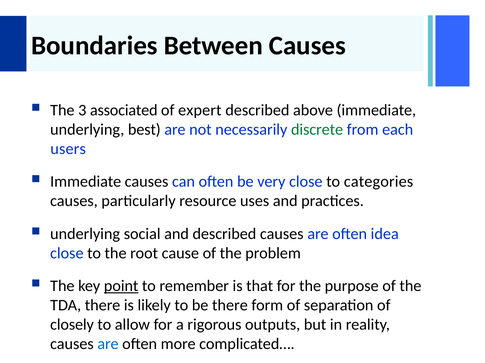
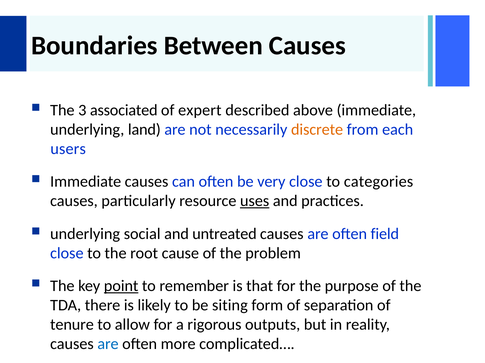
best: best -> land (144, 130)
discrete colour: green -> orange (317, 130)
uses underline: none -> present (255, 201)
and described: described -> untreated (224, 234)
idea: idea -> field (385, 234)
be there: there -> siting (230, 306)
closely: closely -> tenure (72, 325)
